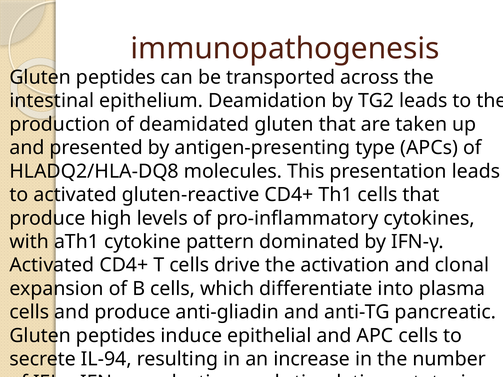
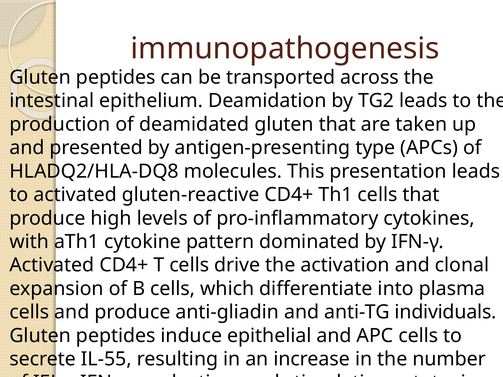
pancreatic: pancreatic -> individuals (446, 312)
IL-94: IL-94 -> IL-55 (106, 359)
